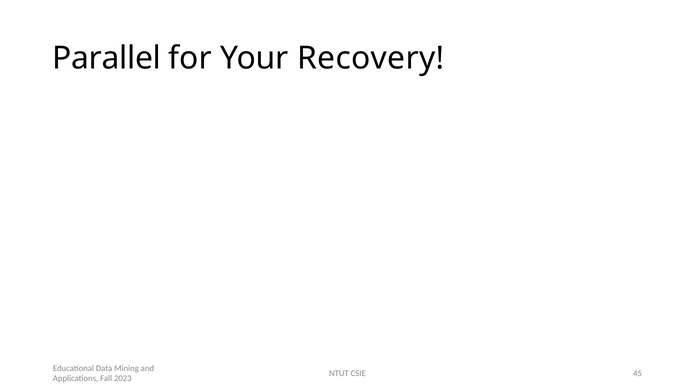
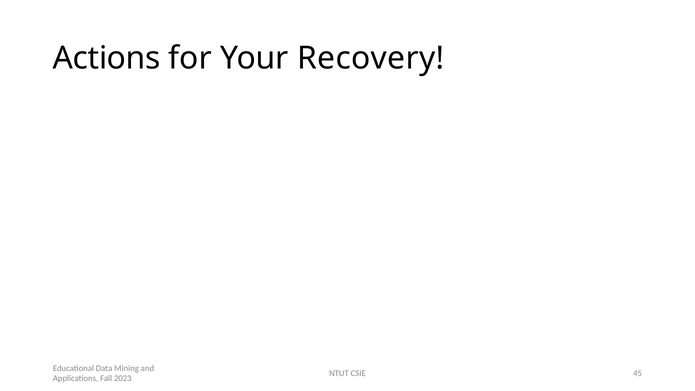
Parallel: Parallel -> Actions (107, 58)
